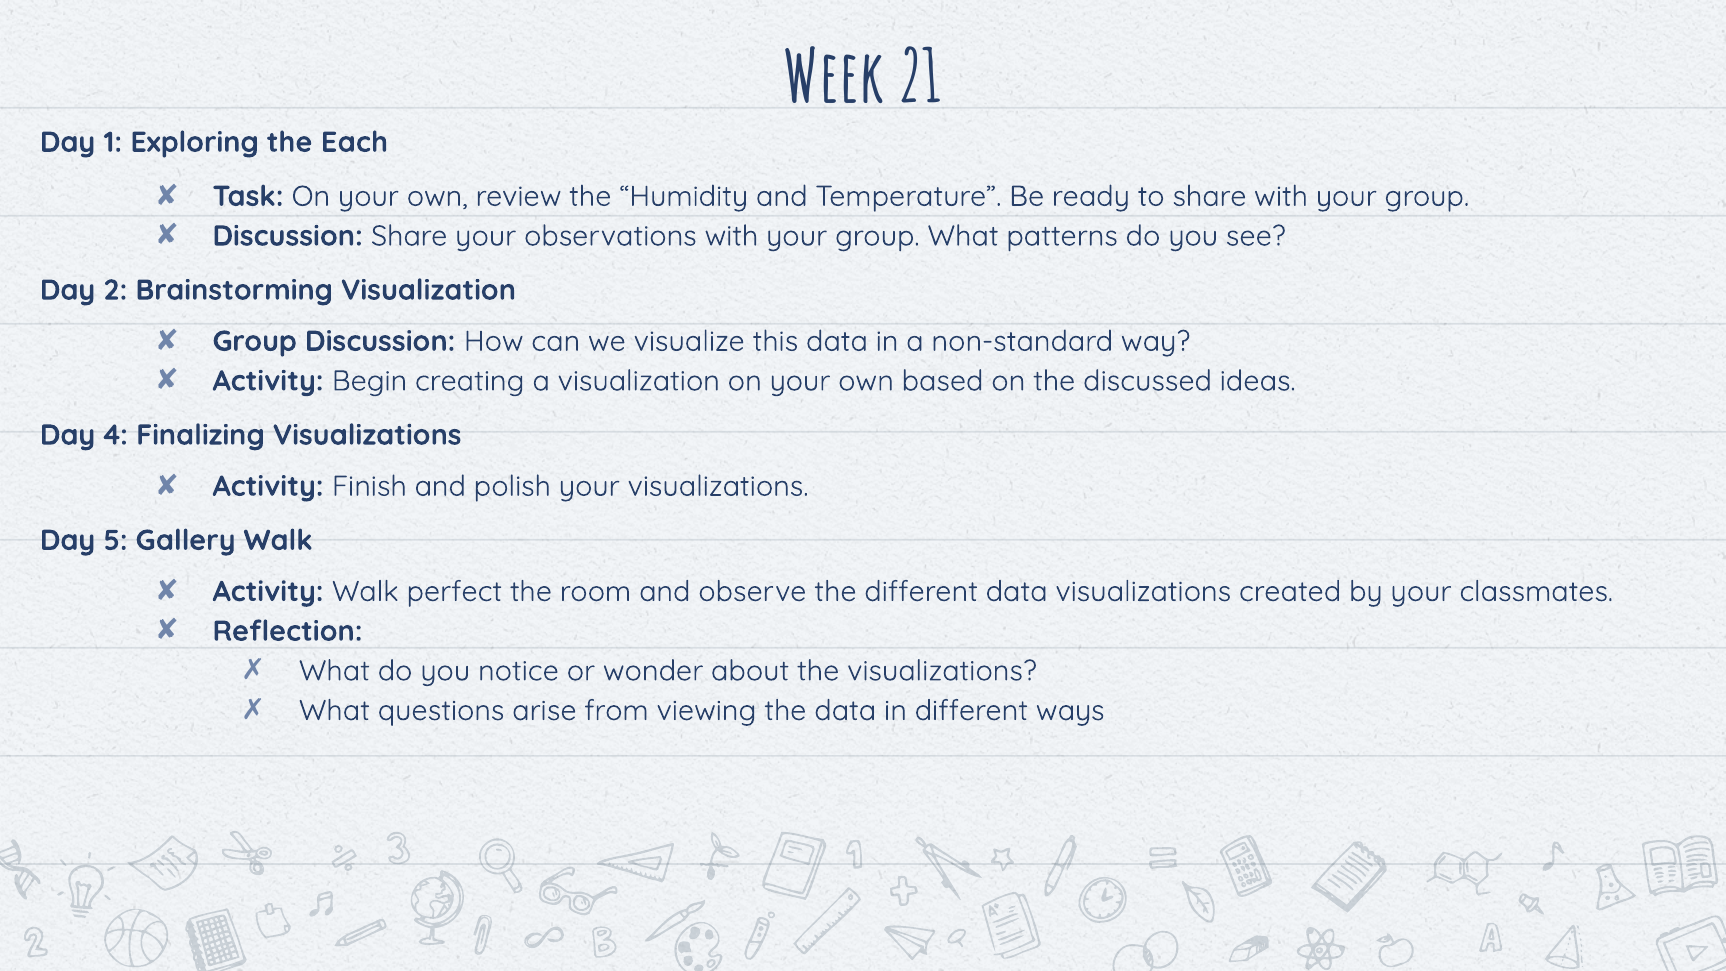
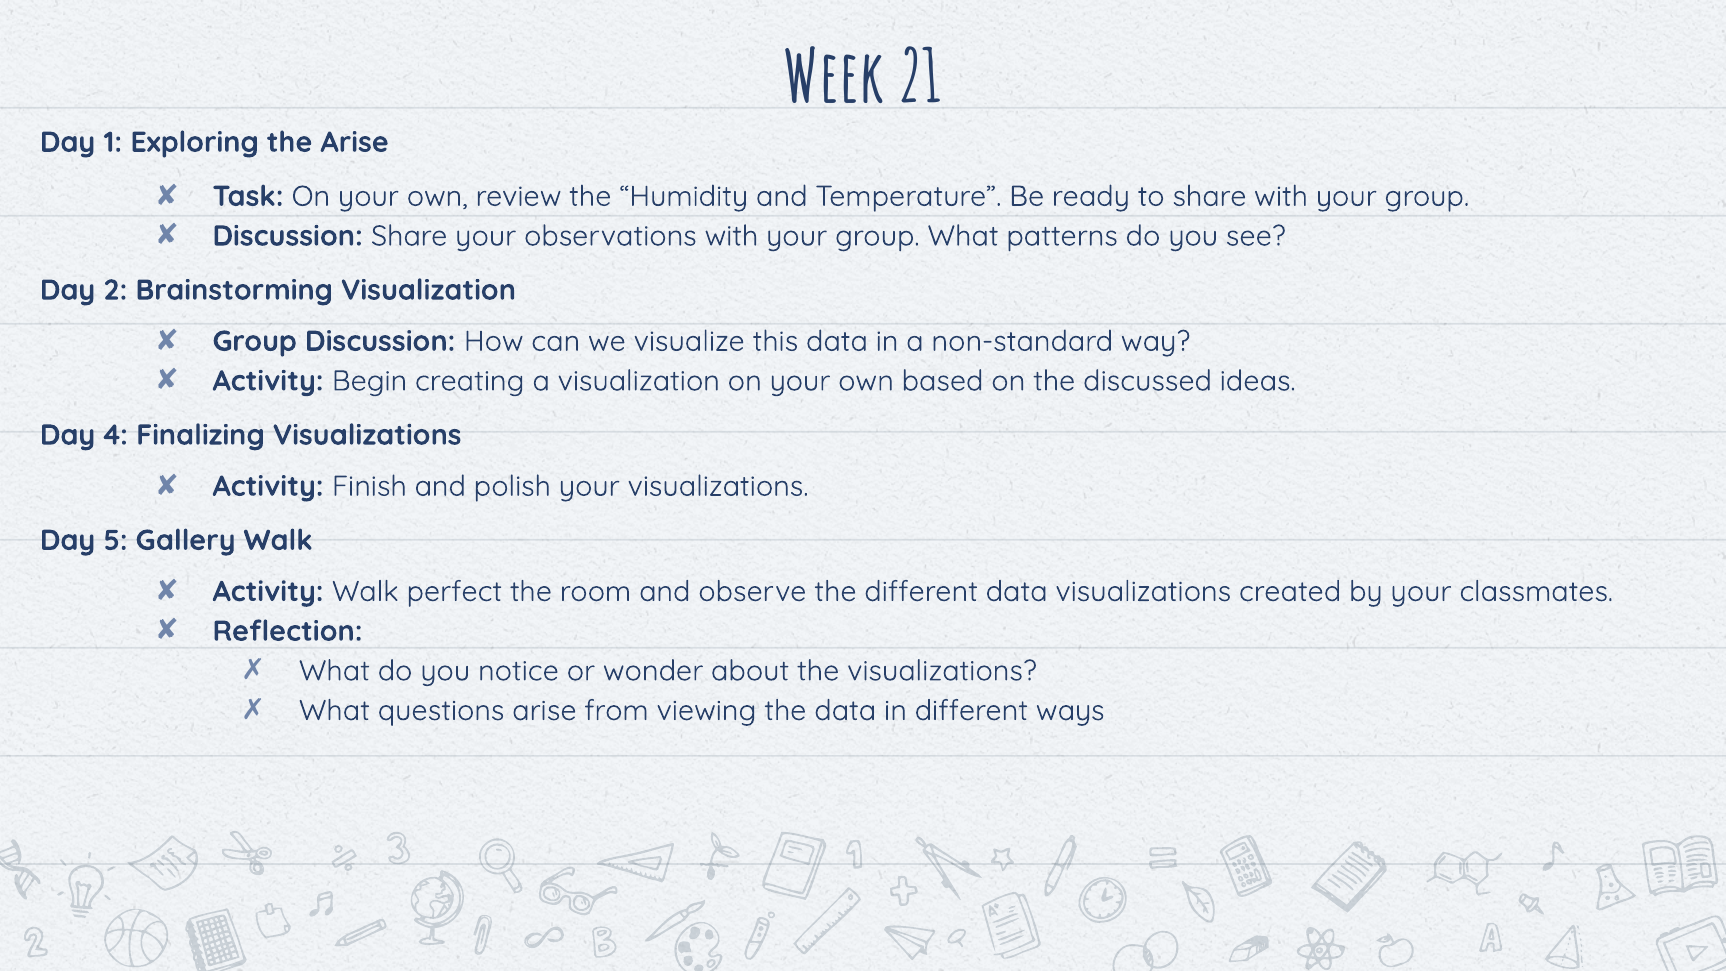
the Each: Each -> Arise (355, 142)
